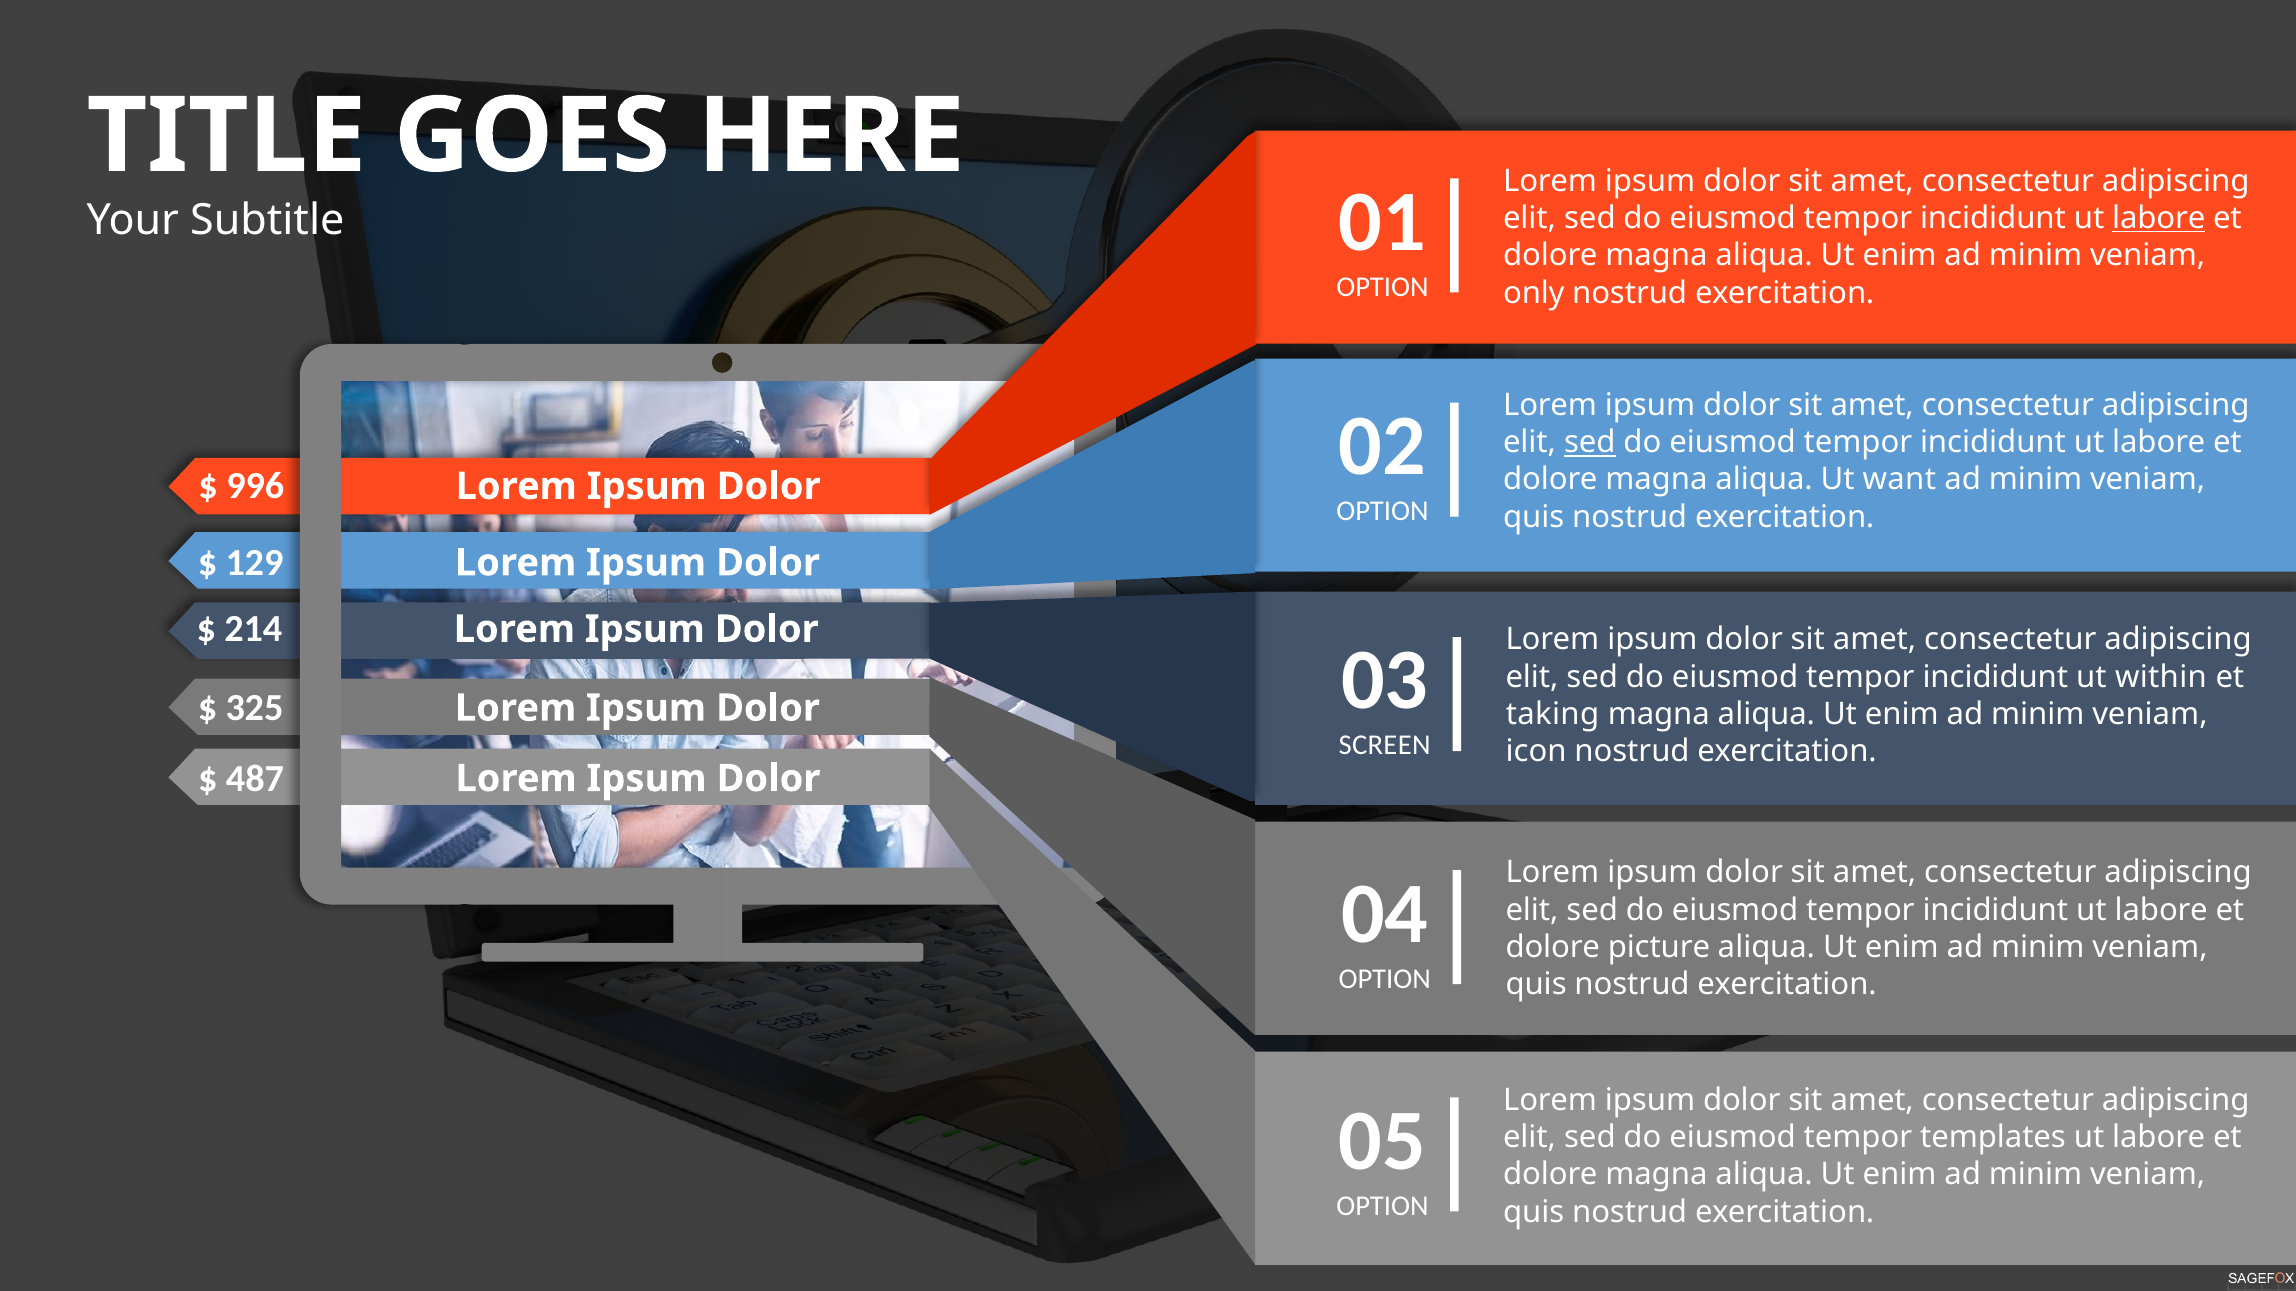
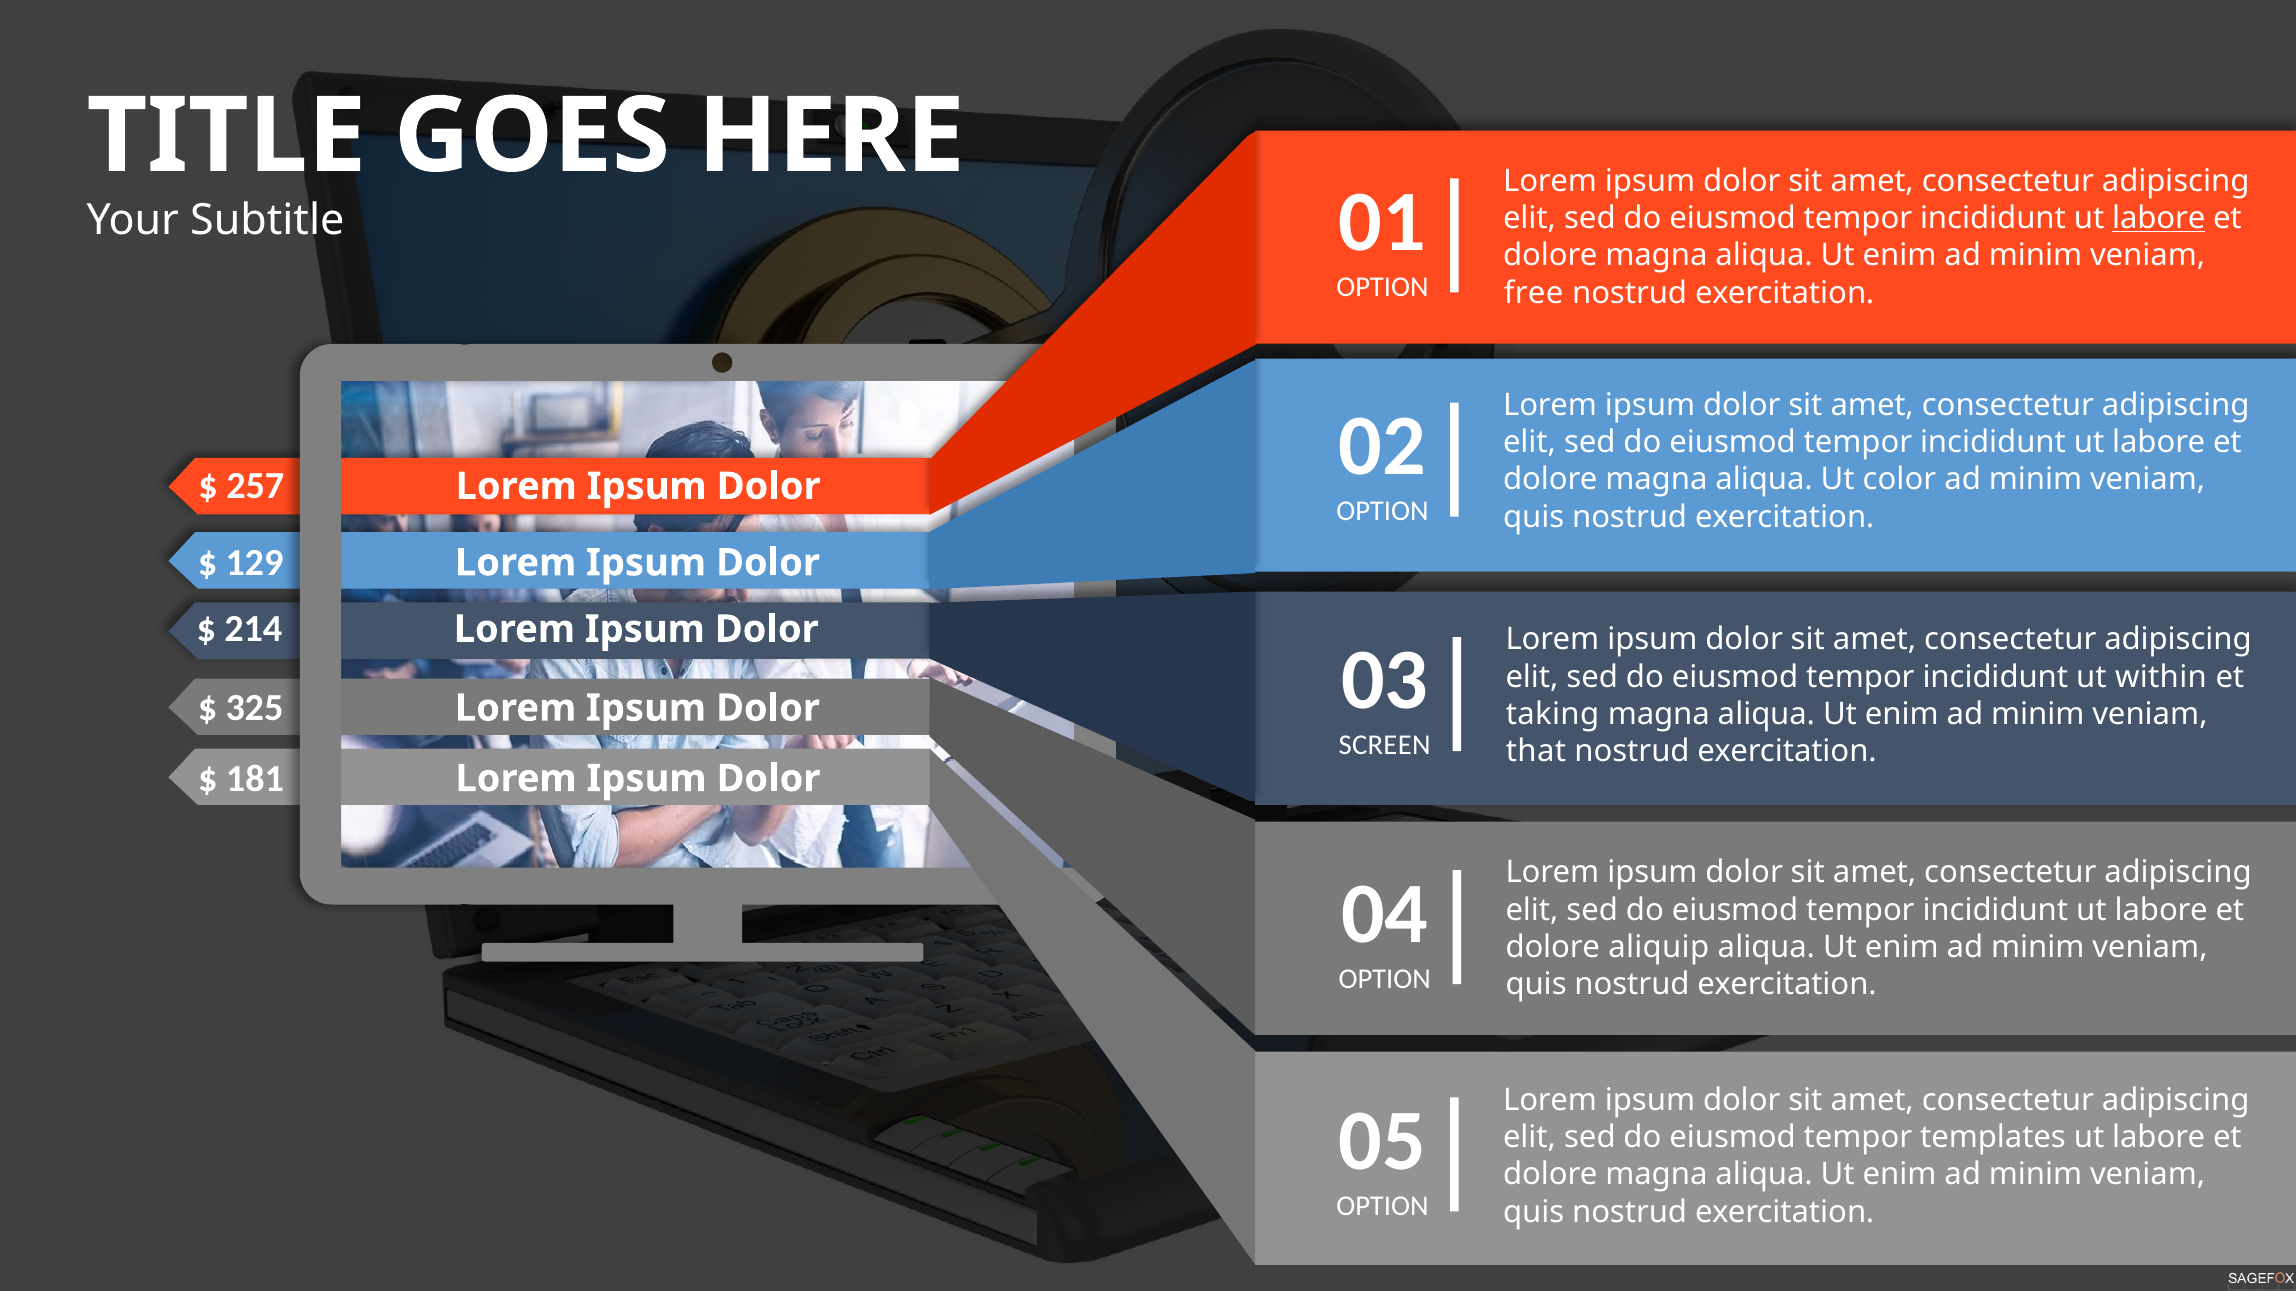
only: only -> free (1534, 293)
sed underline: present -> none (1590, 443)
996: 996 -> 257 (255, 486)
want: want -> color (1899, 480)
icon: icon -> that (1536, 752)
487: 487 -> 181 (255, 779)
picture: picture -> aliquip (1659, 948)
